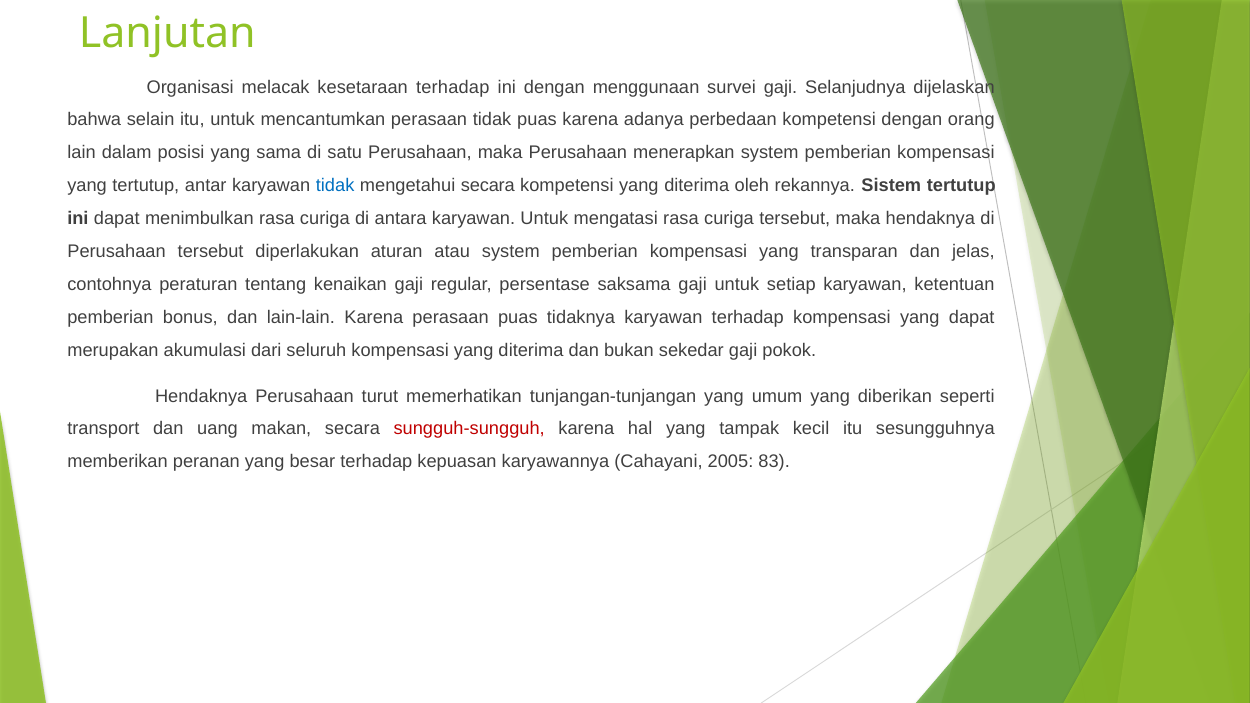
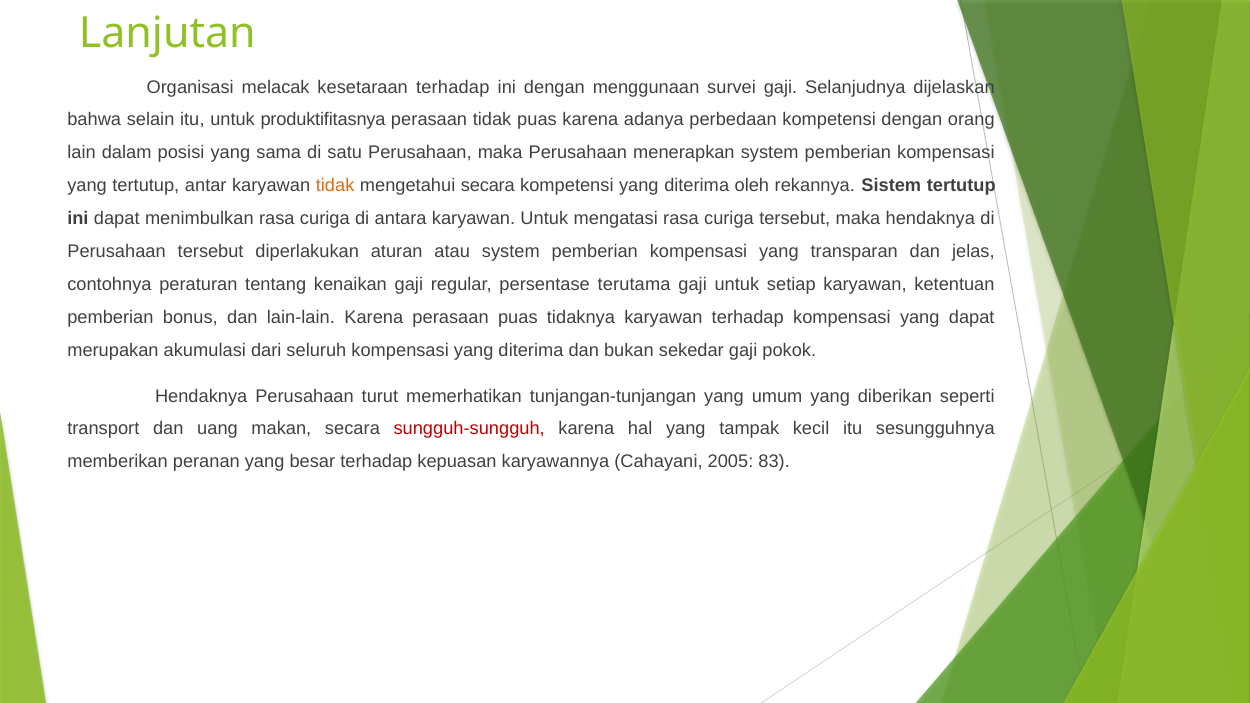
mencantumkan: mencantumkan -> produktifitasnya (323, 120)
tidak colour: blue -> orange (335, 186)
saksama: saksama -> terutama (634, 284)
